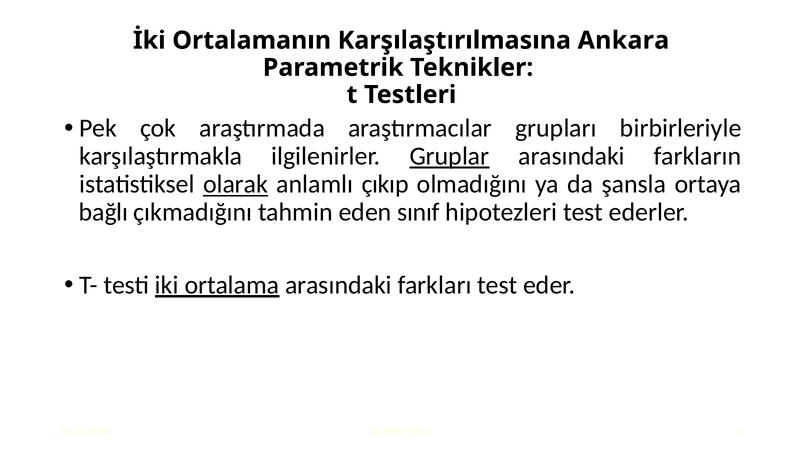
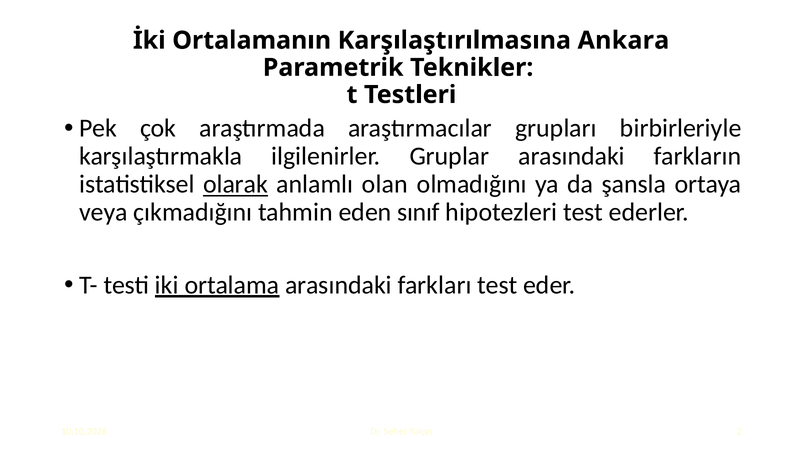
Gruplar underline: present -> none (449, 156)
çıkıp: çıkıp -> olan (385, 184)
bağlı: bağlı -> veya (103, 212)
